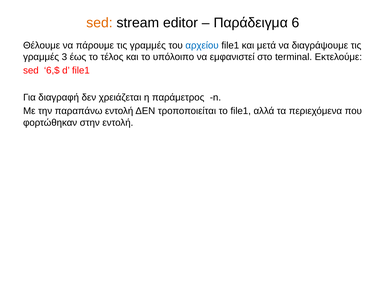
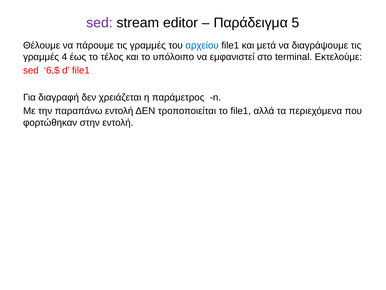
sed colour: orange -> purple (100, 23)
6: 6 -> 5 (296, 23)
3: 3 -> 4 (64, 57)
